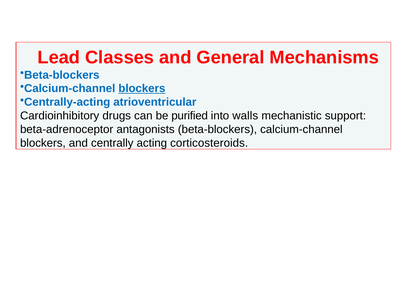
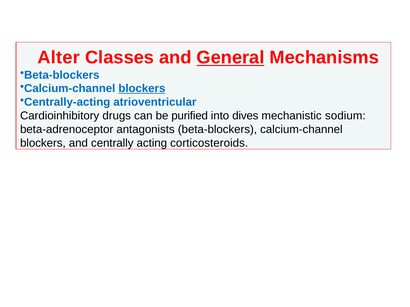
Lead: Lead -> Alter (59, 58)
General underline: none -> present (231, 58)
walls: walls -> dives (245, 116)
support: support -> sodium (345, 116)
